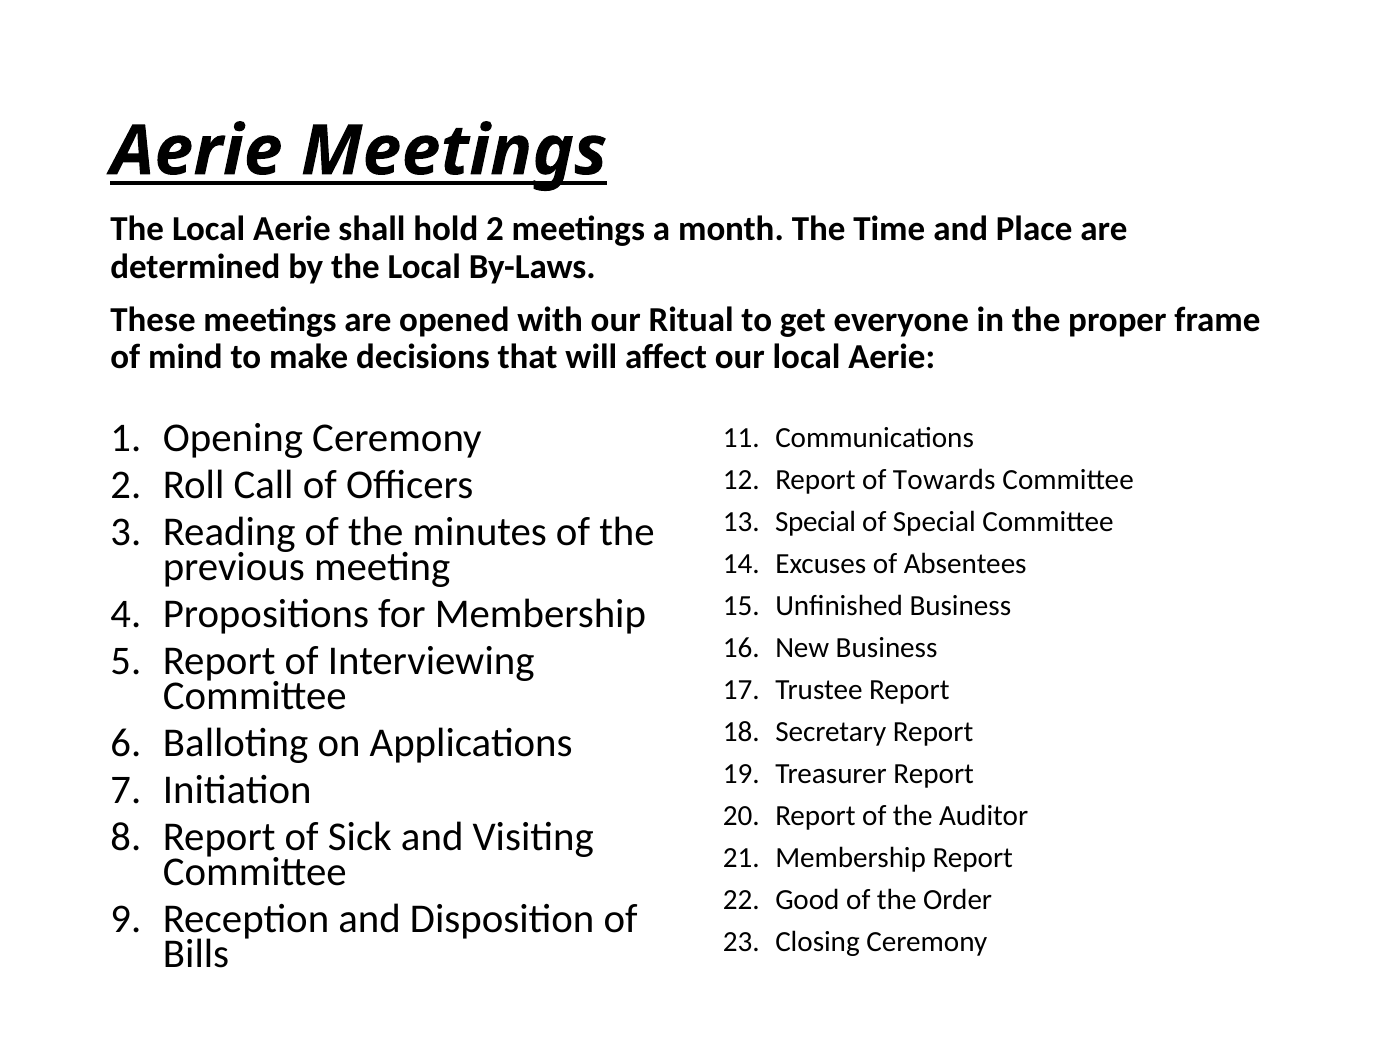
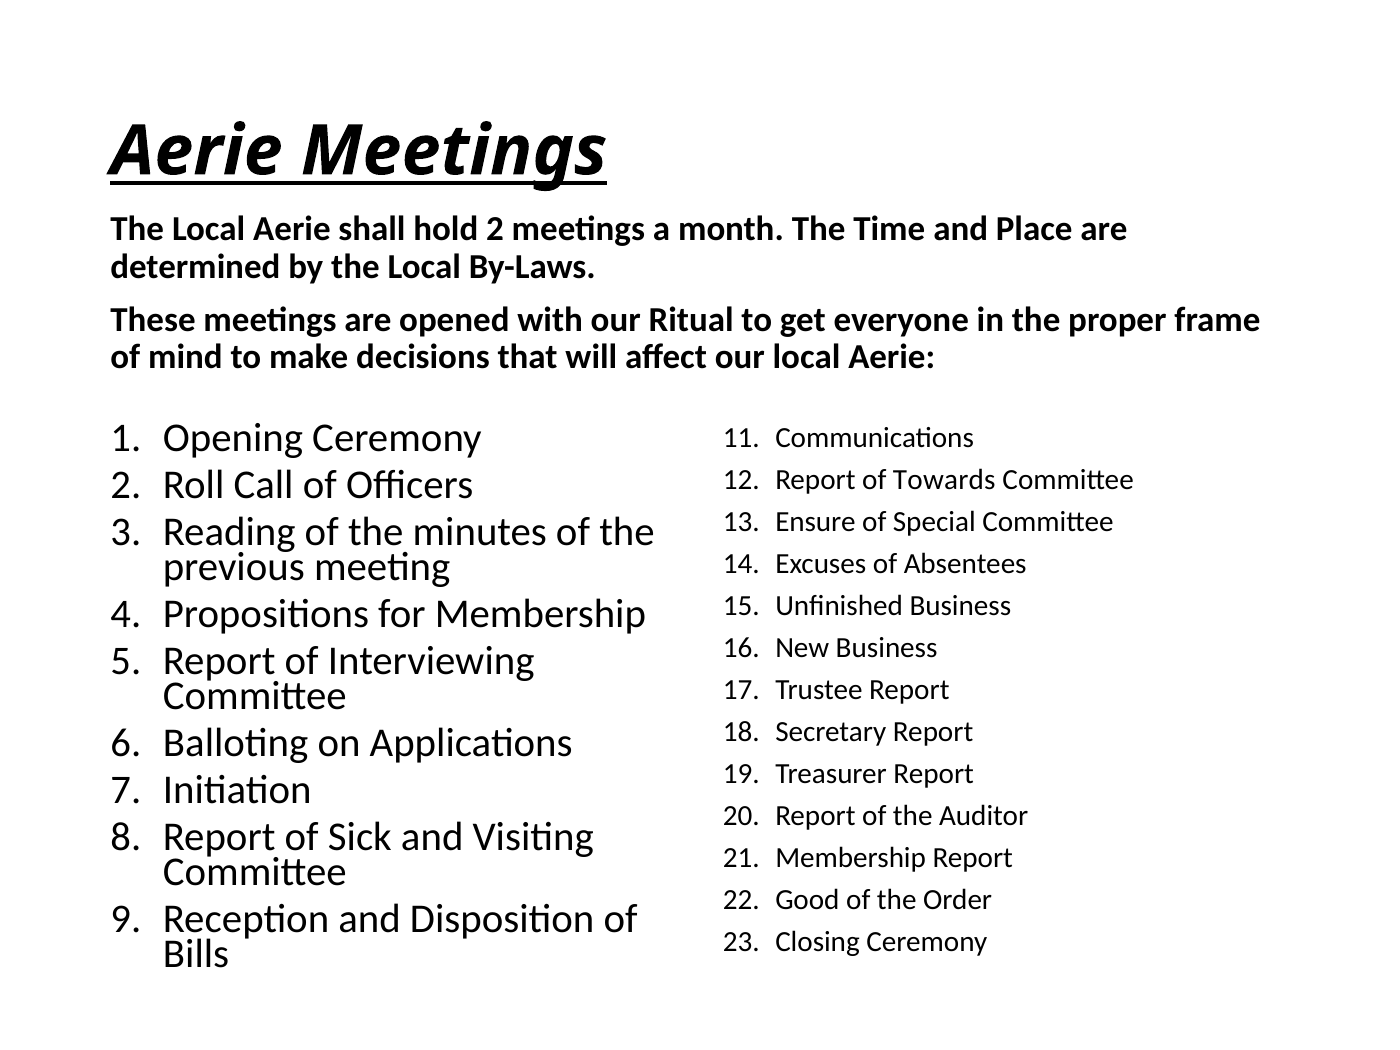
Special: Special -> Ensure (816, 522)
